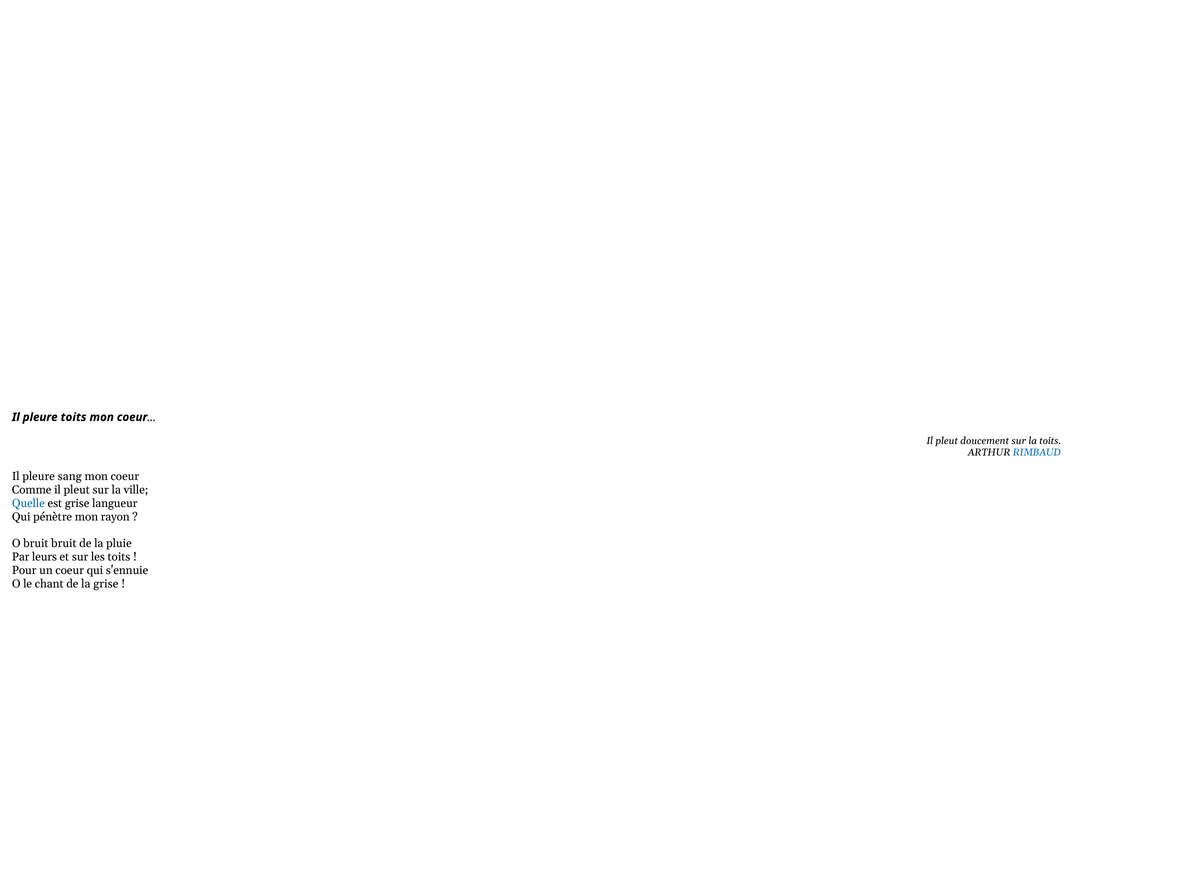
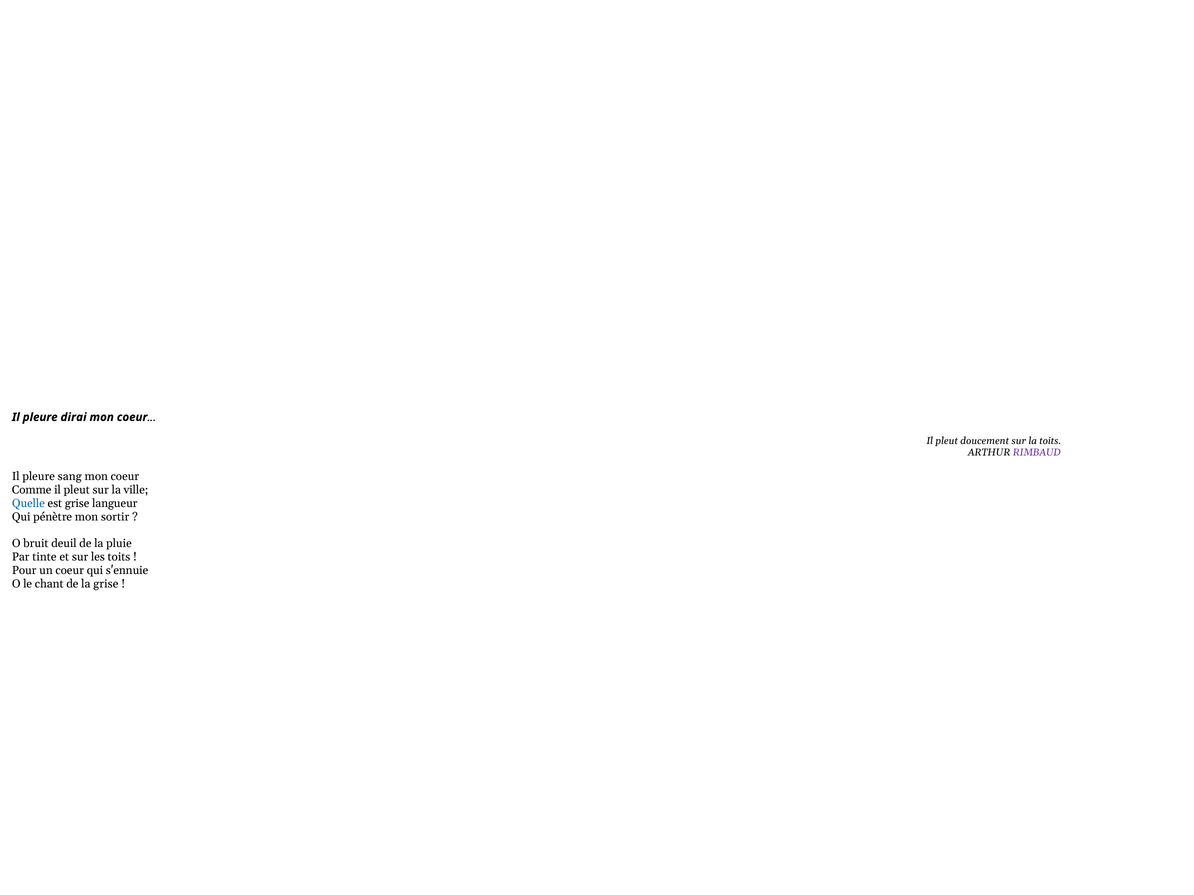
pleure toits: toits -> dirai (74, 417)
RIMBAUD colour: blue -> purple (1037, 453)
rayon: rayon -> sortir (115, 517)
bruit bruit: bruit -> deuil (64, 544)
leurs: leurs -> tinte (44, 557)
